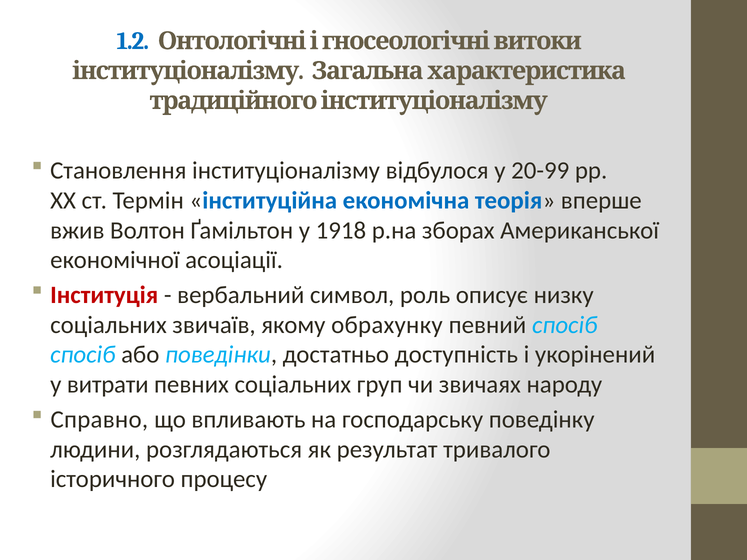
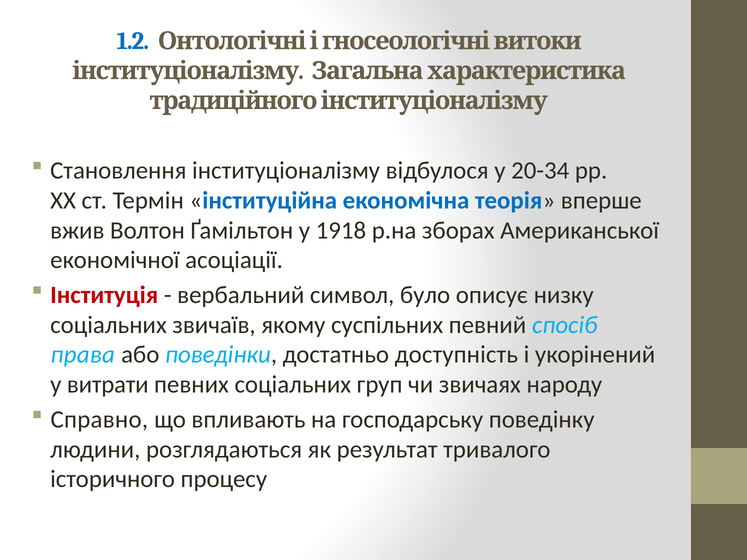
20-99: 20-99 -> 20-34 (540, 171)
роль: роль -> було (425, 295)
обрахунку: обрахунку -> суспільних (387, 325)
спосіб: спосіб -> права (83, 355)
